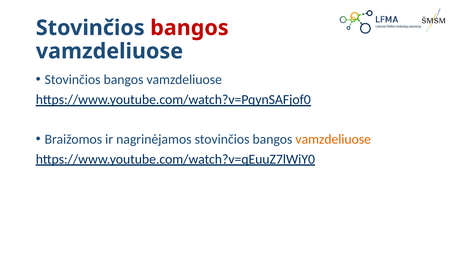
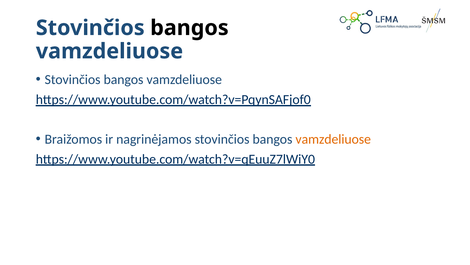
bangos colour: red -> black (189, 28)
